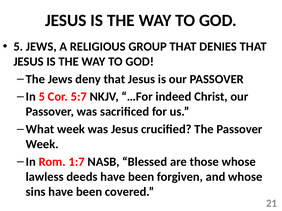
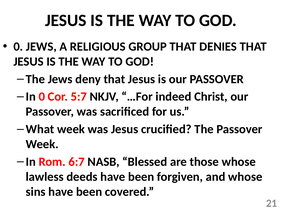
5: 5 -> 0 (18, 47)
In 5: 5 -> 0 (42, 97)
1:7: 1:7 -> 6:7 (77, 162)
